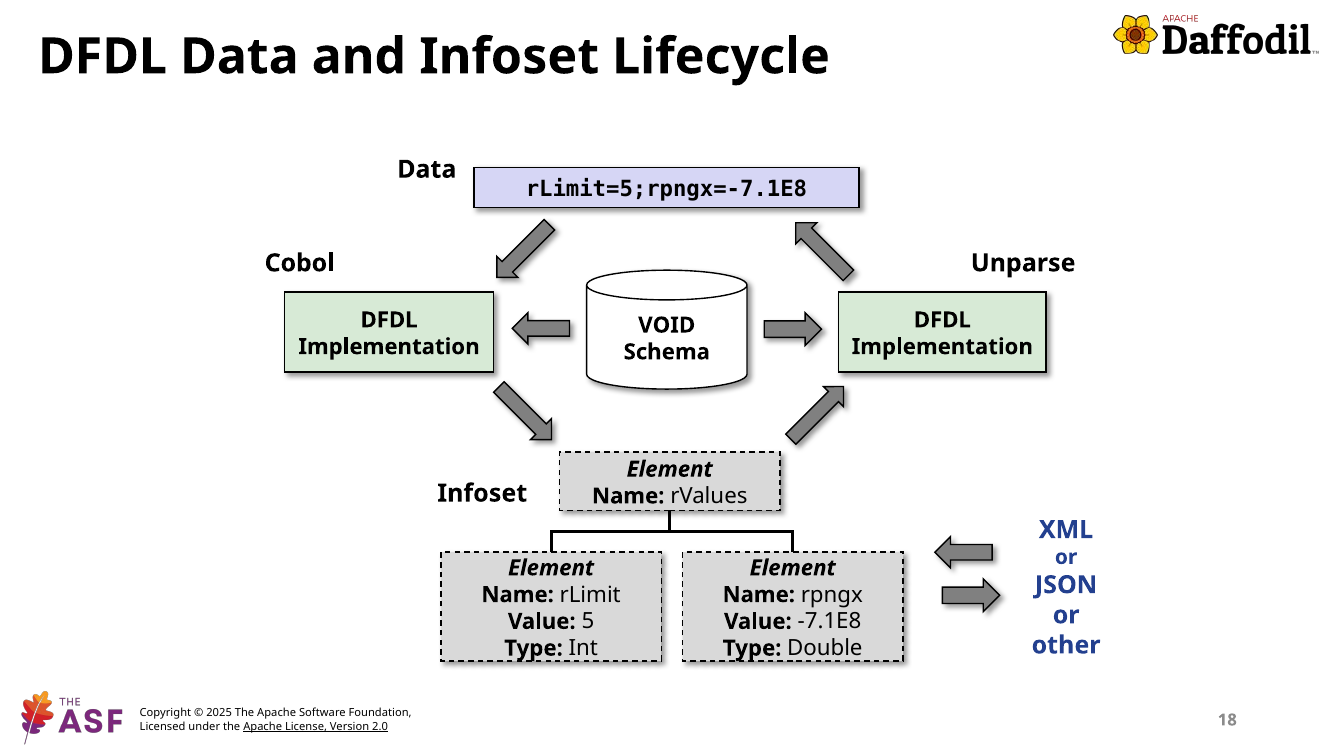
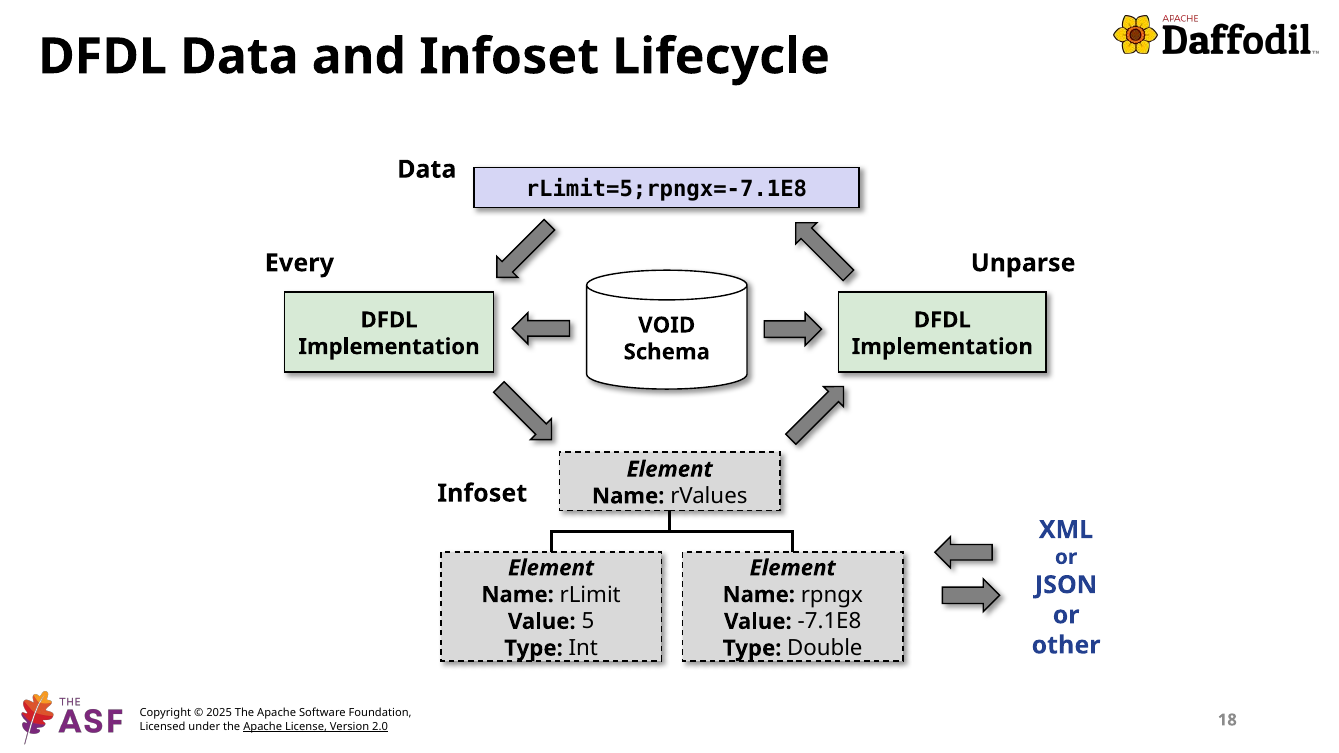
Cobol: Cobol -> Every (299, 263)
